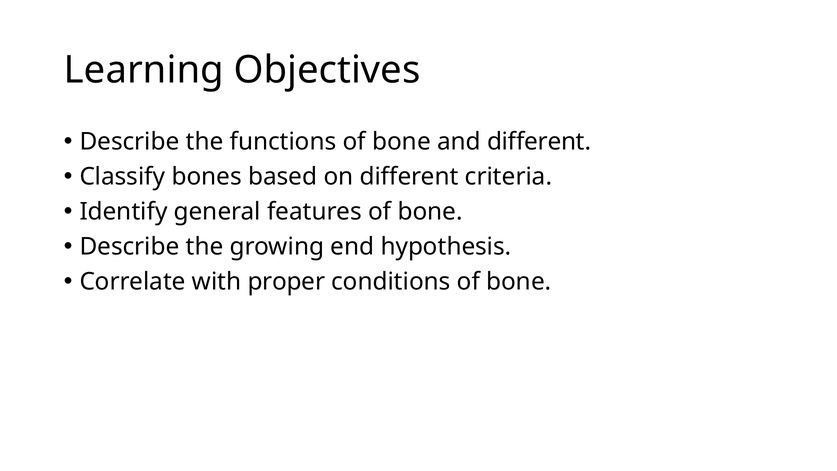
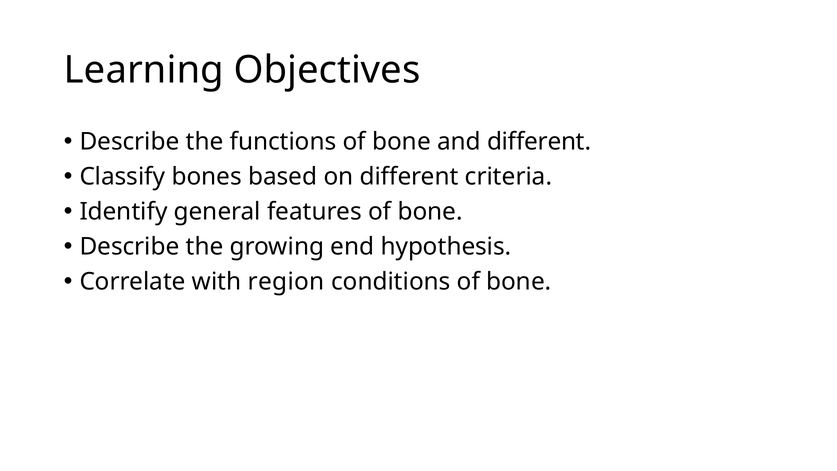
proper: proper -> region (286, 282)
